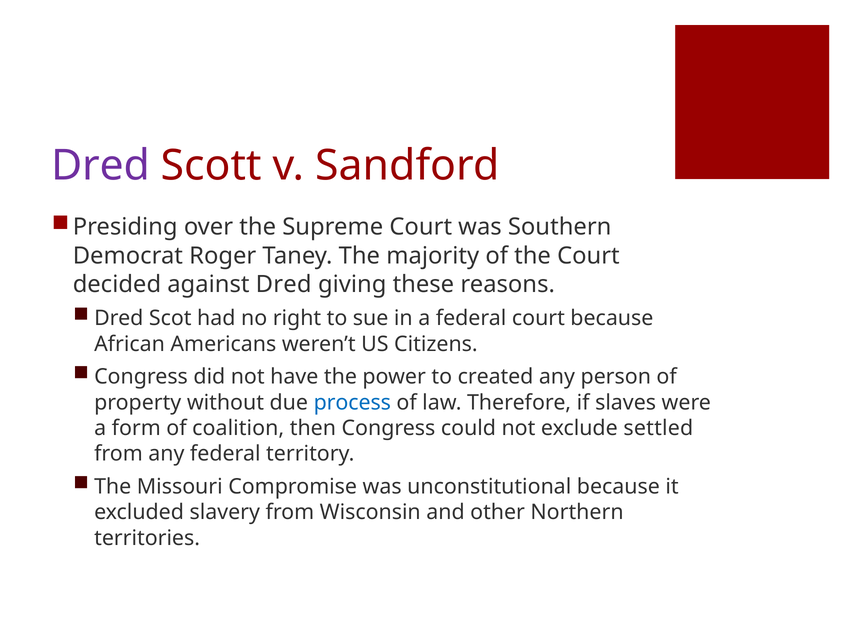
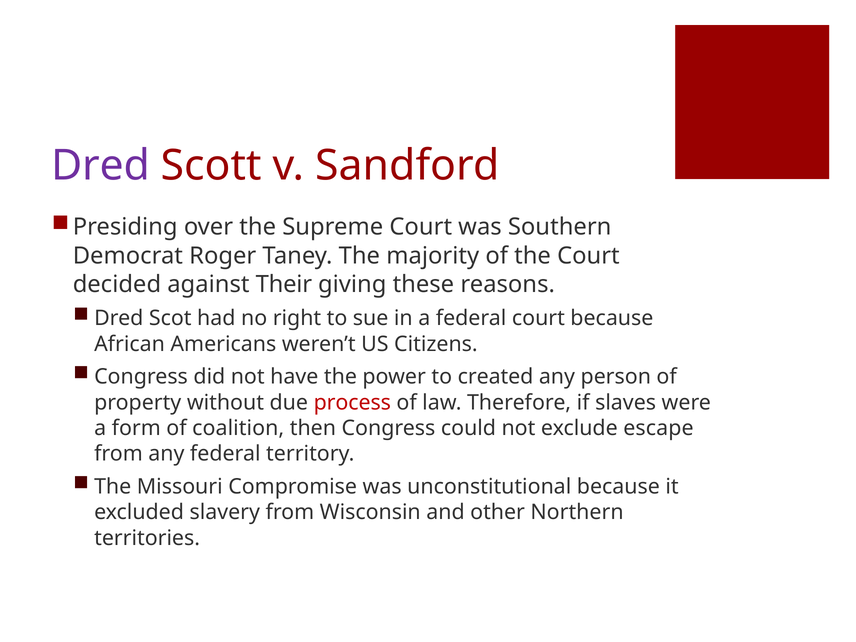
against Dred: Dred -> Their (284, 284)
process colour: blue -> red (352, 403)
settled: settled -> escape (658, 428)
